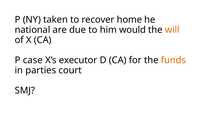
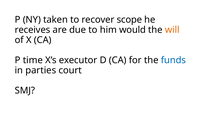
home: home -> scope (129, 20)
national: national -> receives (32, 30)
case: case -> time (33, 60)
funds colour: orange -> blue (173, 60)
